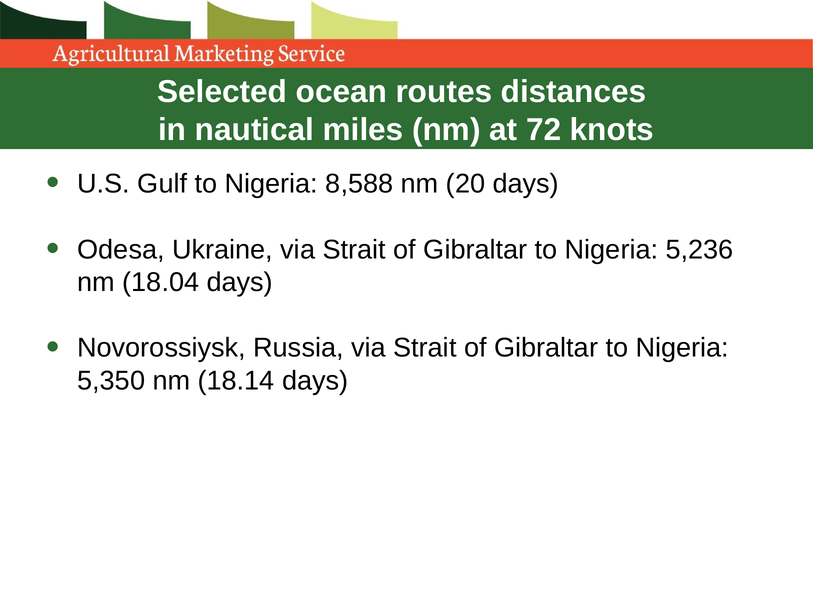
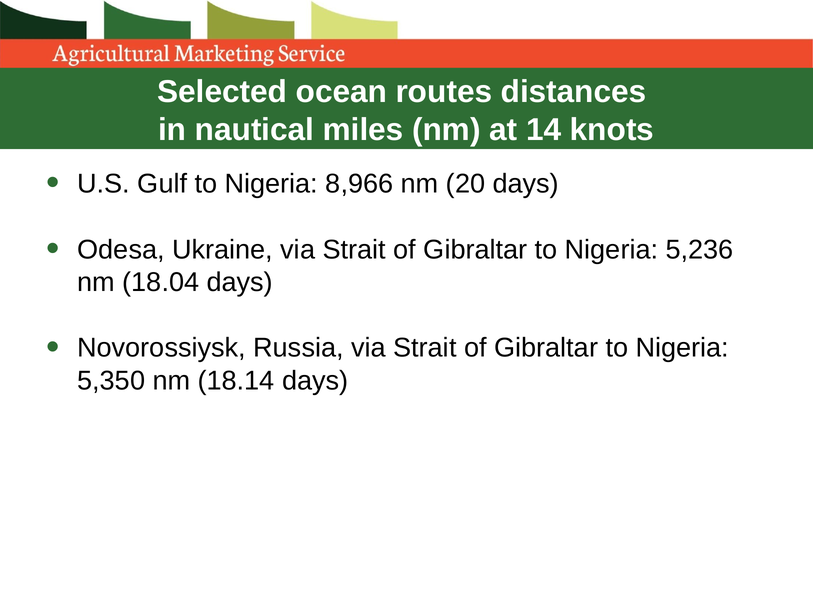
72: 72 -> 14 (544, 130)
8,588: 8,588 -> 8,966 (359, 184)
